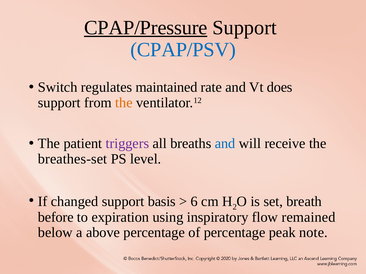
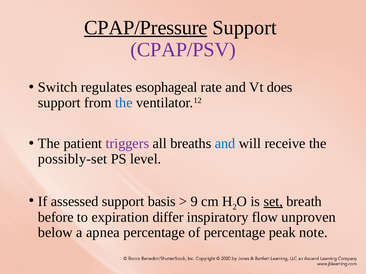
CPAP/PSV colour: blue -> purple (183, 50)
maintained: maintained -> esophageal (166, 87)
the colour: orange -> blue (124, 103)
breathes-set: breathes-set -> possibly-set (73, 159)
changed: changed -> assessed (75, 202)
6: 6 -> 9 (194, 202)
set underline: none -> present (273, 202)
using: using -> differ (168, 218)
remained: remained -> unproven (309, 218)
above: above -> apnea (103, 233)
